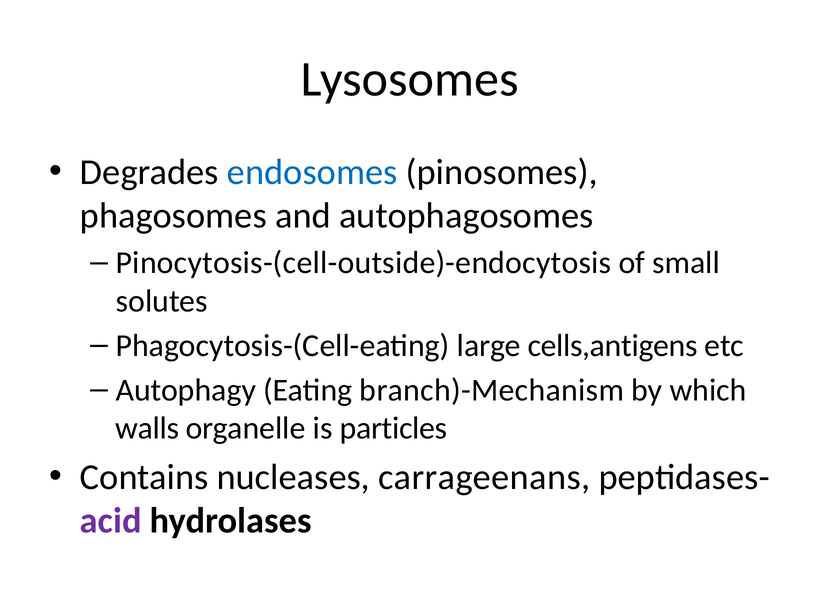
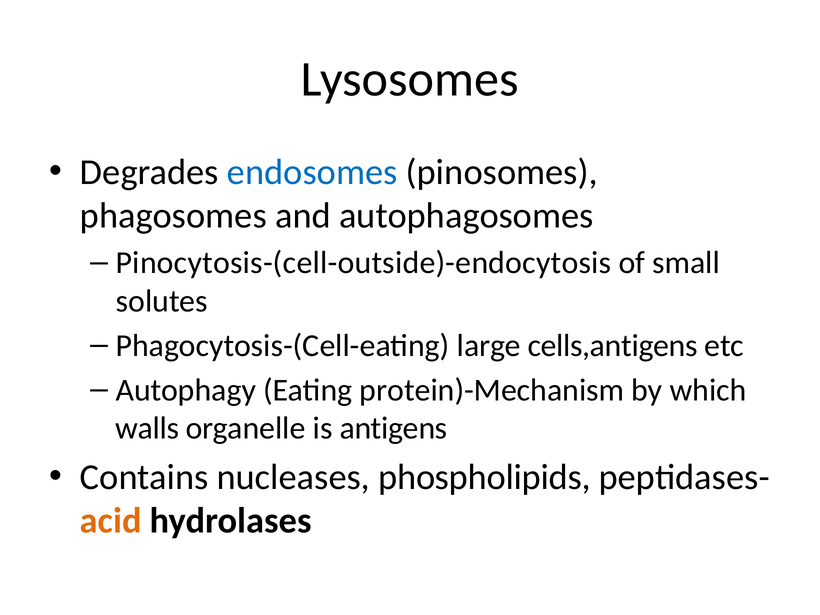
branch)-Mechanism: branch)-Mechanism -> protein)-Mechanism (492, 390)
particles: particles -> antigens (394, 428)
carrageenans: carrageenans -> phospholipids (485, 477)
acid colour: purple -> orange (111, 521)
